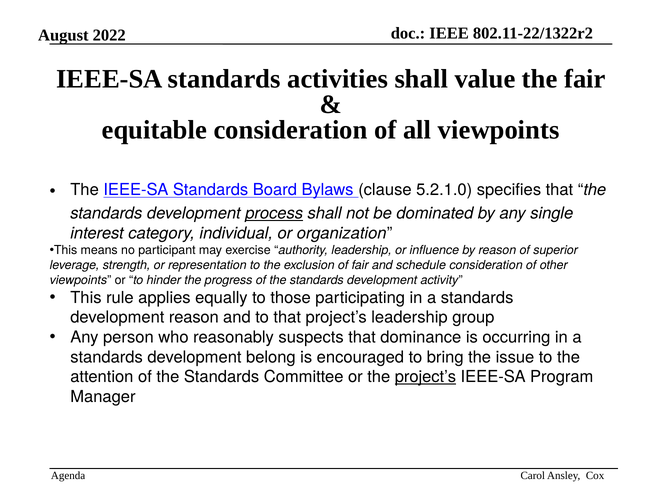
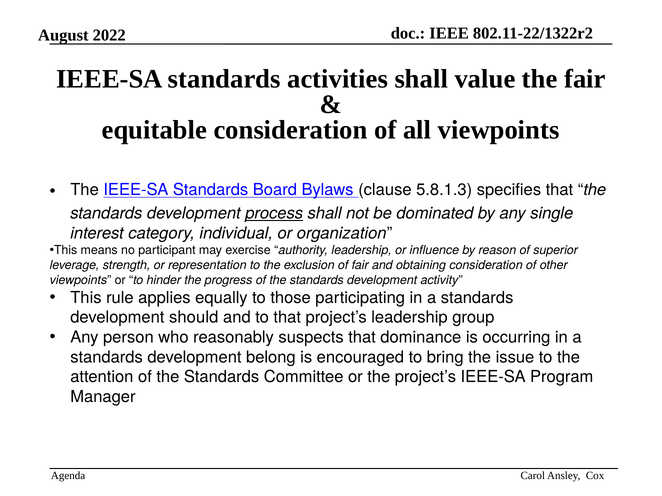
5.2.1.0: 5.2.1.0 -> 5.8.1.3 (444, 190)
schedule: schedule -> obtaining (421, 265)
development reason: reason -> should (194, 318)
project’s underline: present -> none (425, 377)
